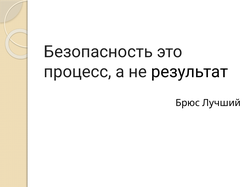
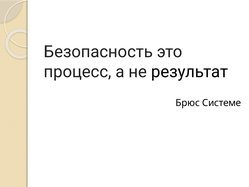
Лучший: Лучший -> Системе (222, 103)
